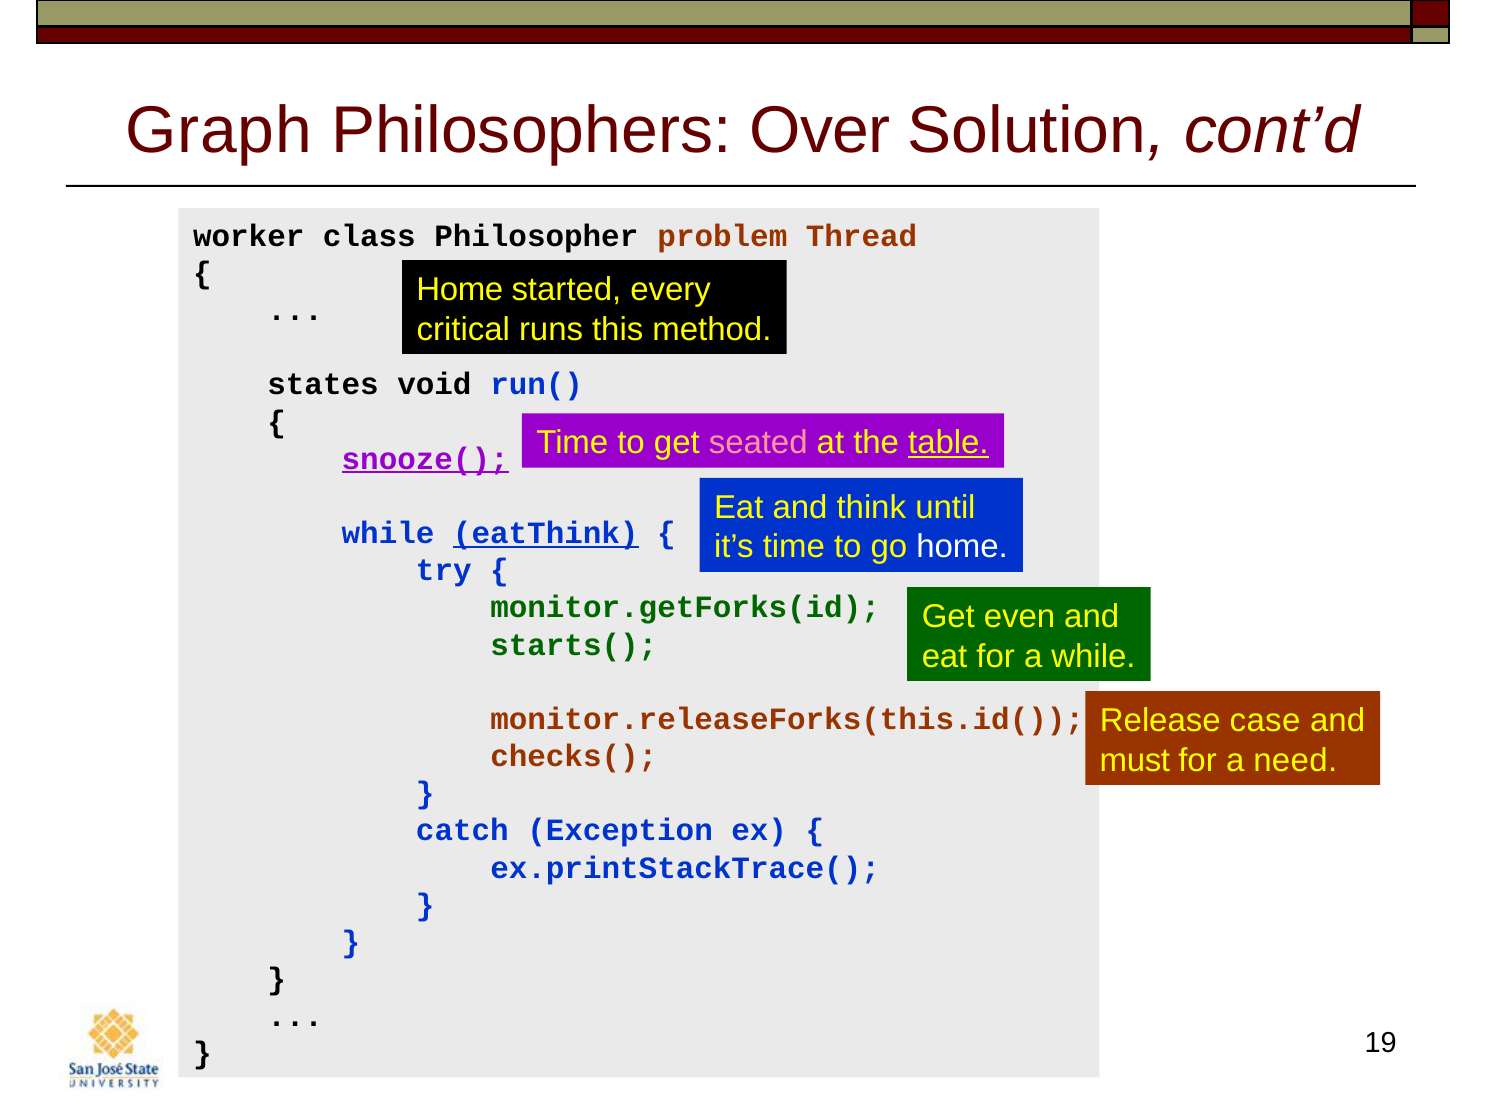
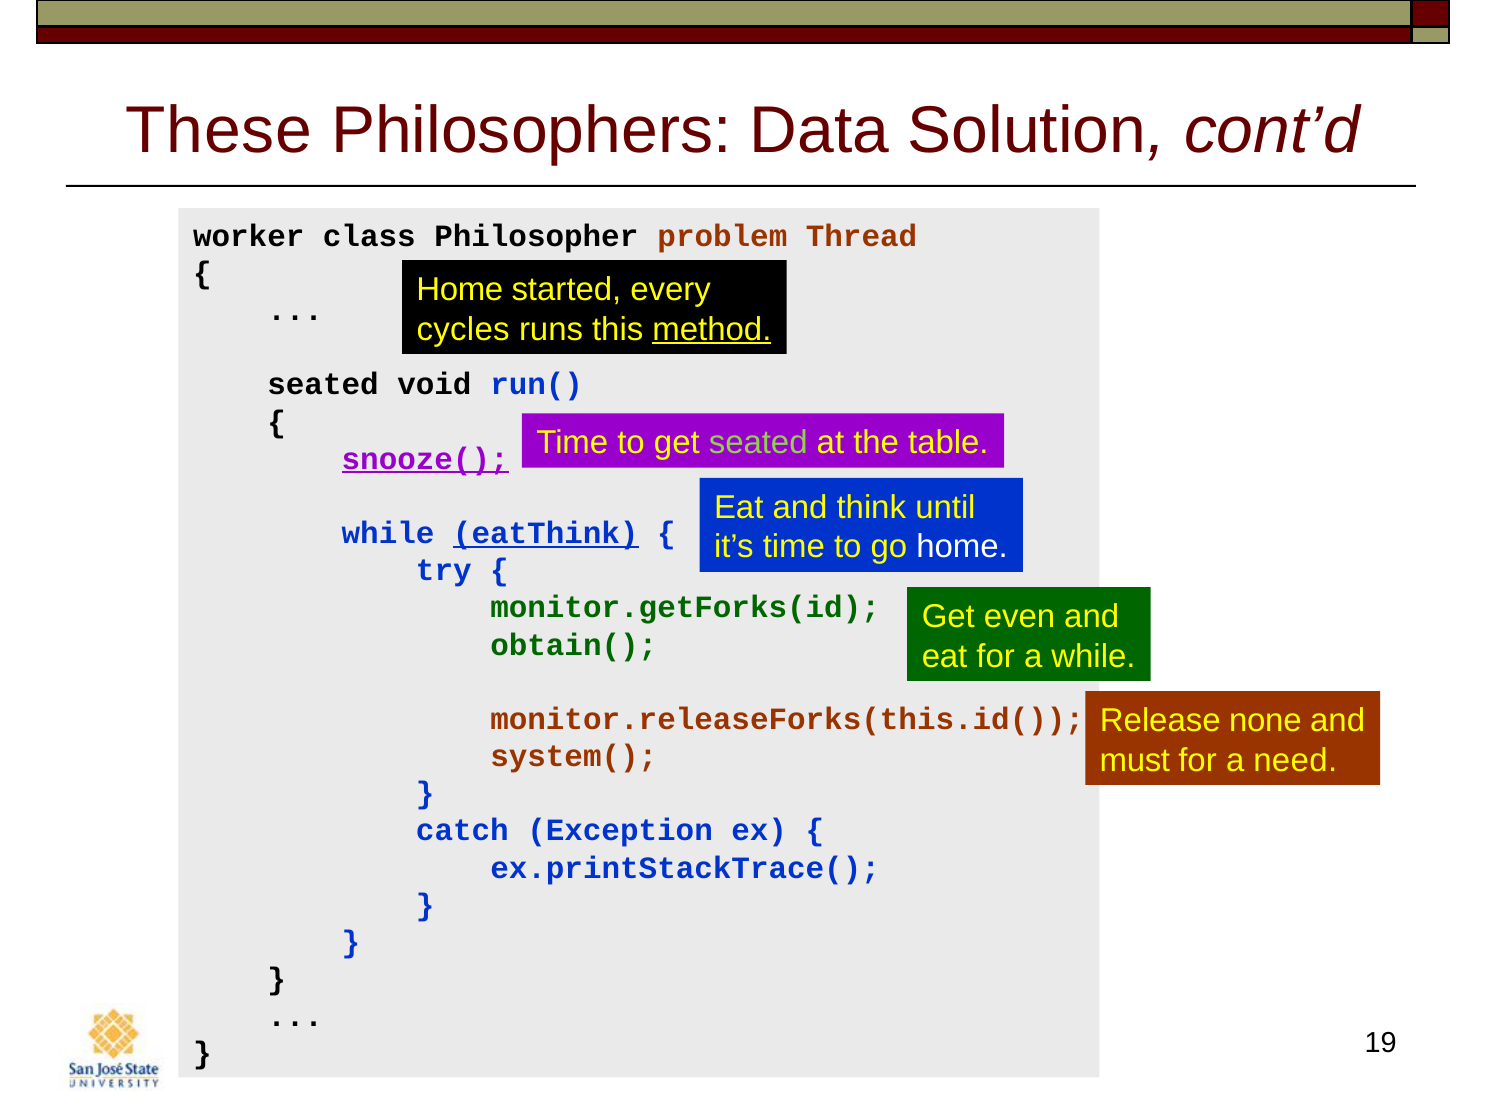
Graph: Graph -> These (219, 131)
Over: Over -> Data (820, 131)
critical: critical -> cycles (463, 329)
method underline: none -> present (712, 329)
states: states -> seated (323, 385)
seated colour: pink -> light green (758, 443)
table underline: present -> none (948, 443)
starts(: starts( -> obtain( (574, 645)
case: case -> none (1265, 720)
checks(: checks( -> system( (574, 756)
